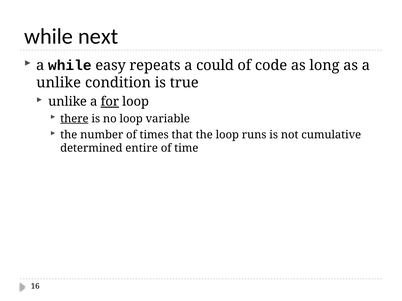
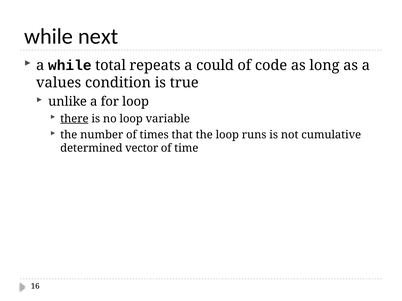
easy: easy -> total (111, 65)
unlike: unlike -> values (59, 83)
for underline: present -> none (110, 102)
entire: entire -> vector (142, 148)
